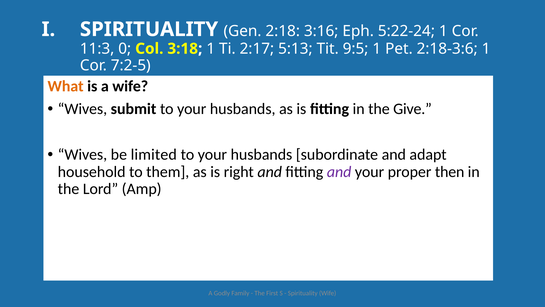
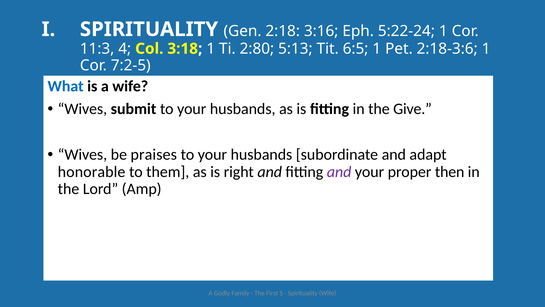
0: 0 -> 4 (125, 49)
2:17: 2:17 -> 2:80 (257, 49)
9:5: 9:5 -> 6:5 (356, 49)
What colour: orange -> blue (66, 86)
limited: limited -> praises (154, 155)
household: household -> honorable (92, 172)
